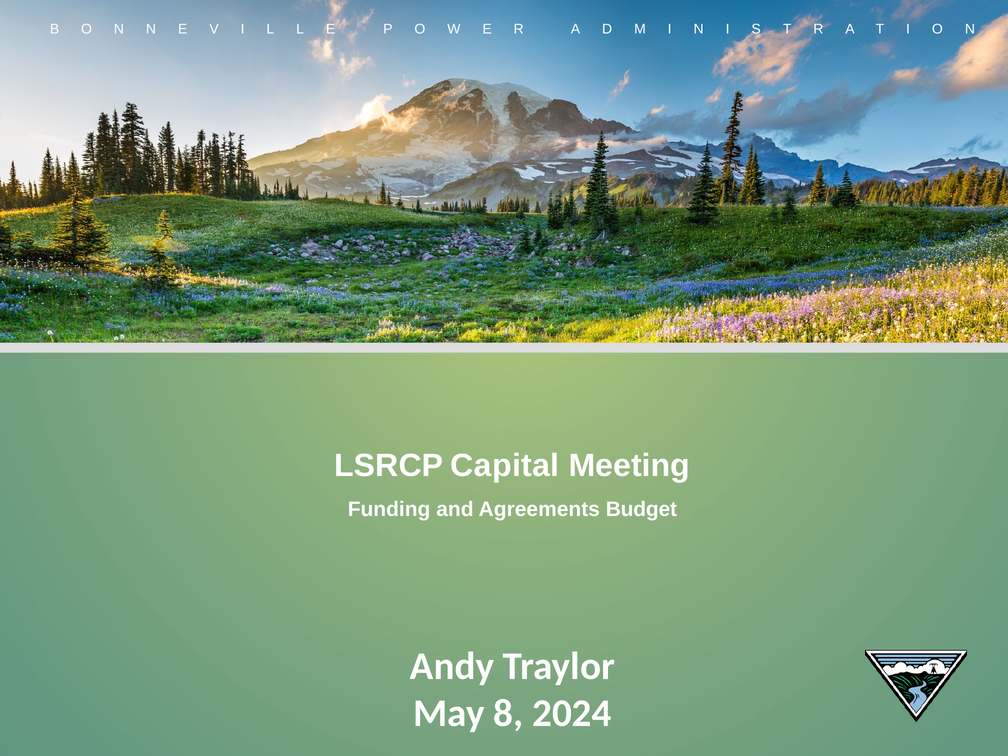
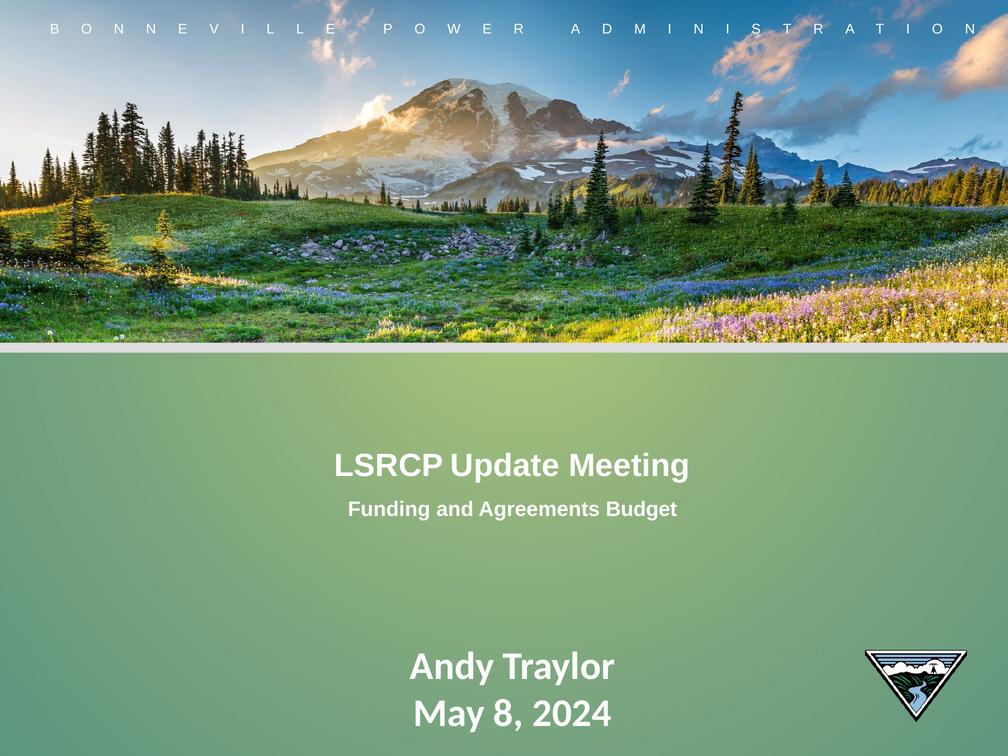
Capital: Capital -> Update (505, 466)
